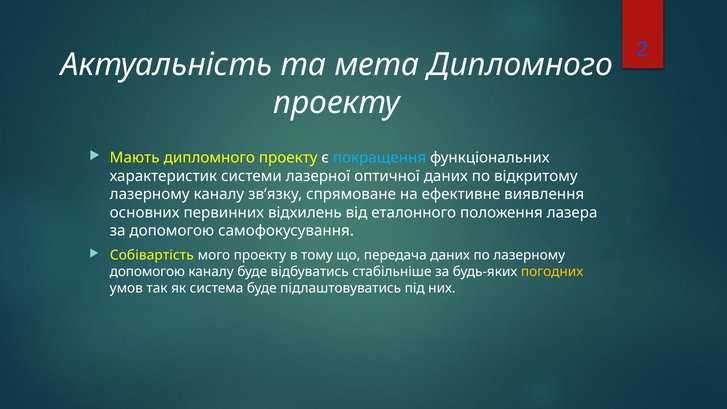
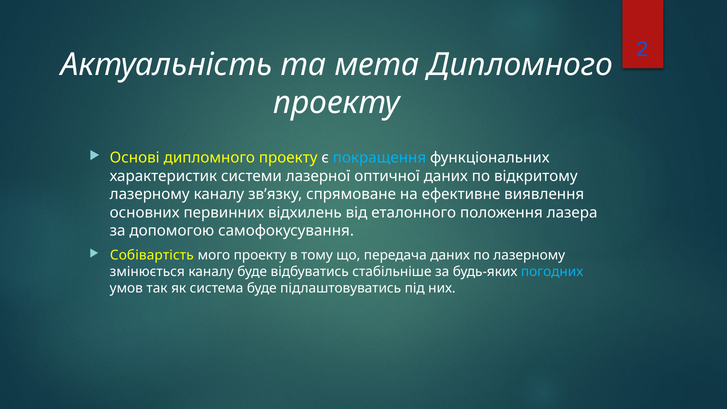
Мають: Мають -> Основі (135, 158)
допомогою: допомогою -> змінюється (147, 272)
погодних colour: yellow -> light blue (552, 272)
